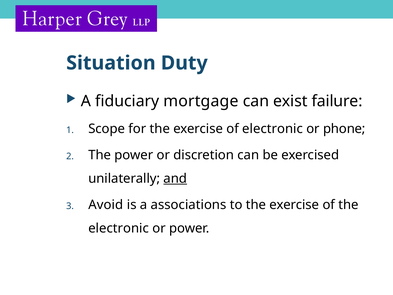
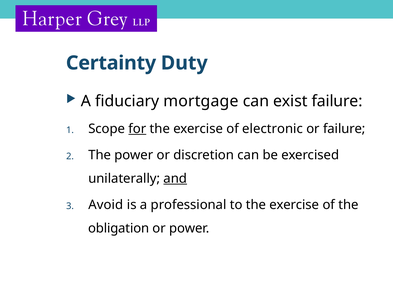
Situation: Situation -> Certainty (111, 63)
for underline: none -> present (137, 129)
or phone: phone -> failure (344, 129)
associations: associations -> professional (189, 205)
electronic: electronic -> obligation (119, 228)
